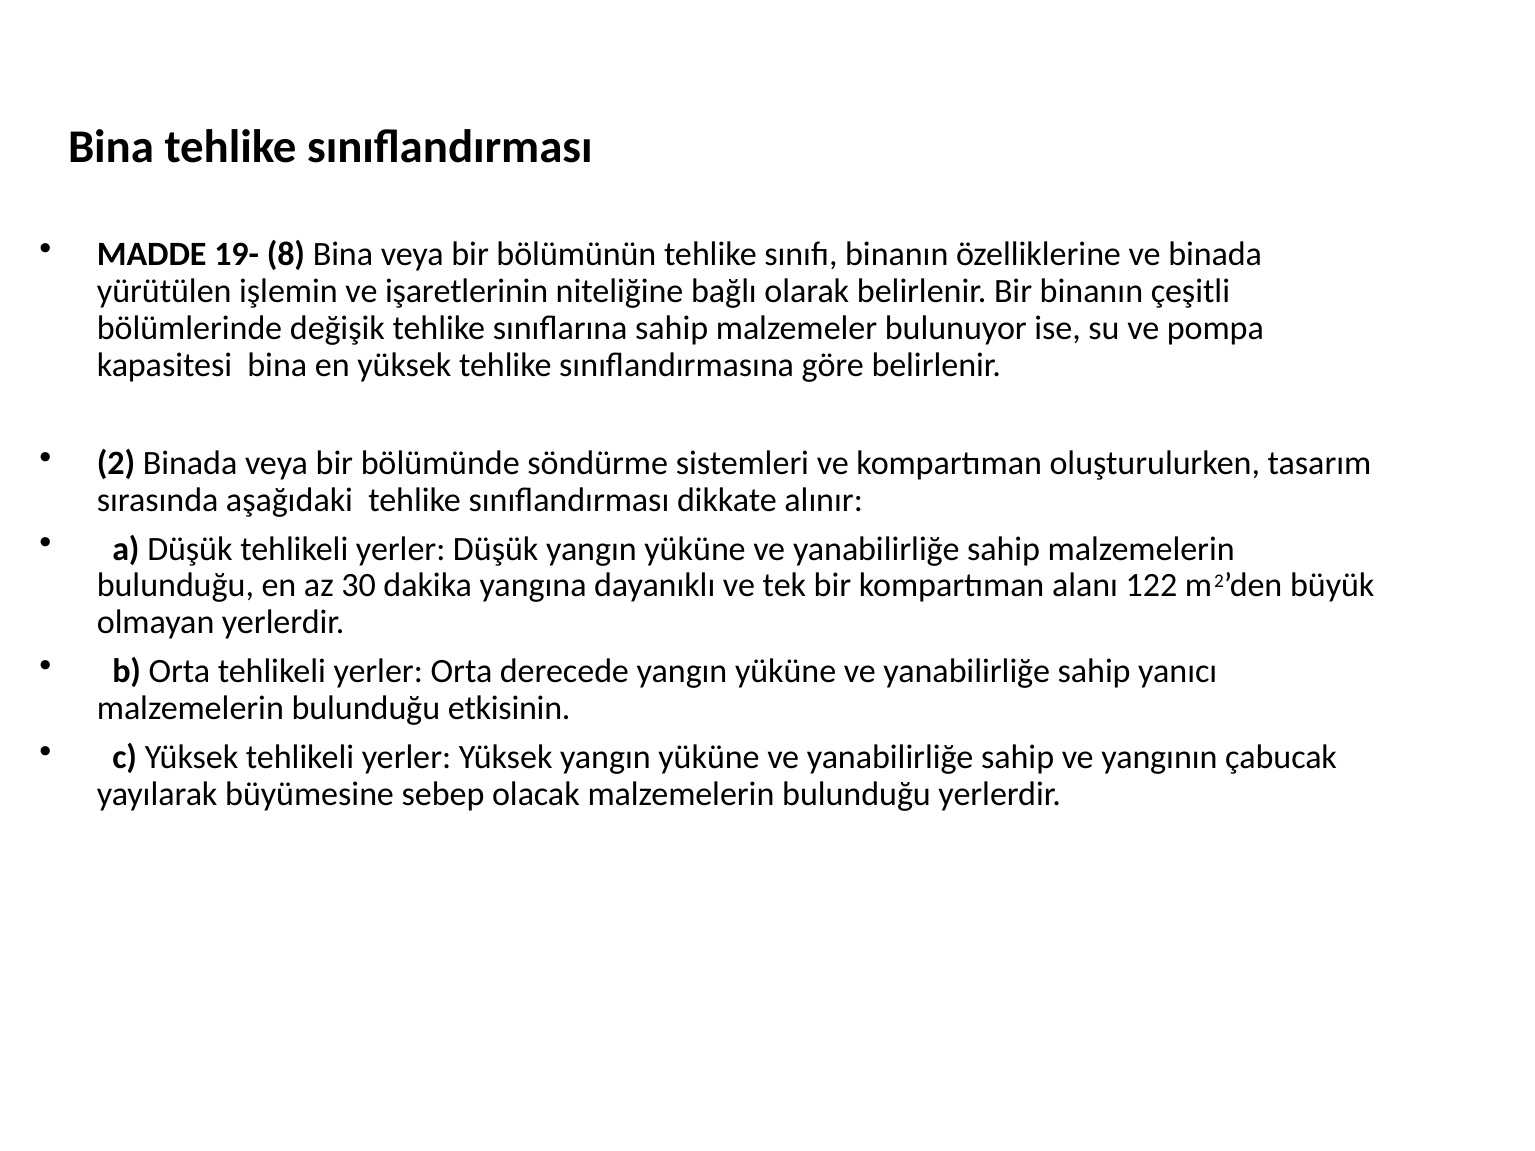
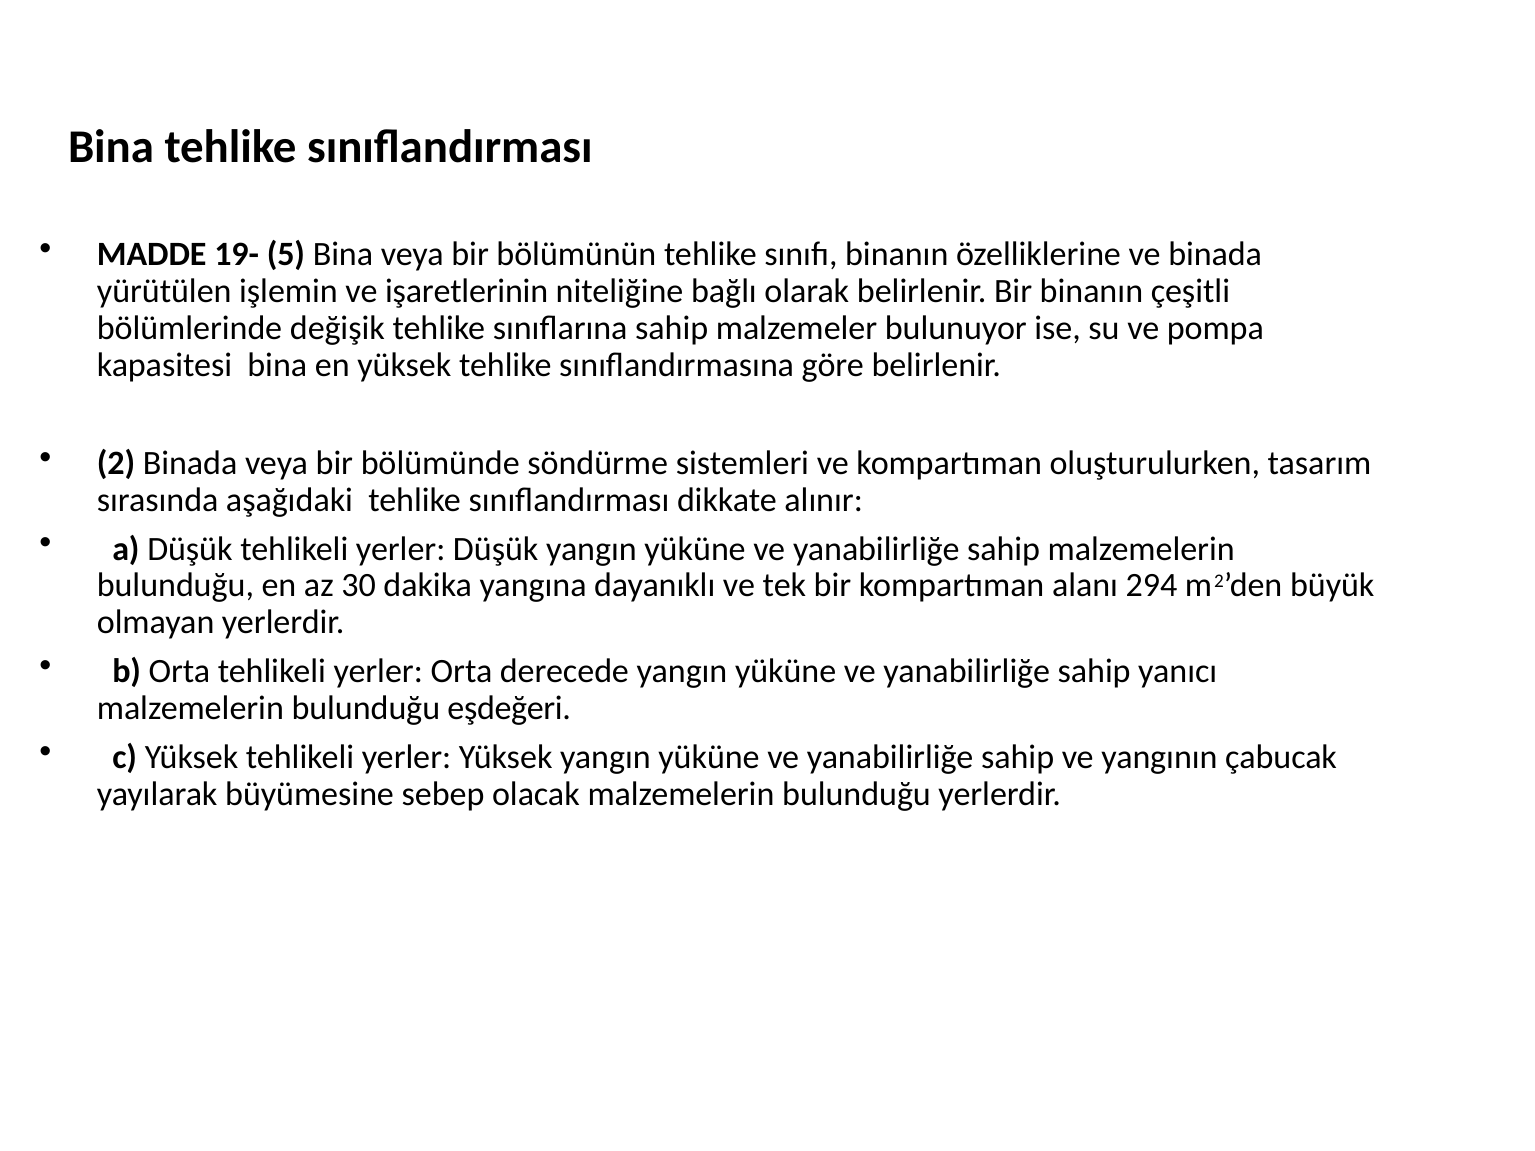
8: 8 -> 5 (286, 255)
122: 122 -> 294 (1152, 586)
etkisinin: etkisinin -> eşdeğeri (509, 708)
